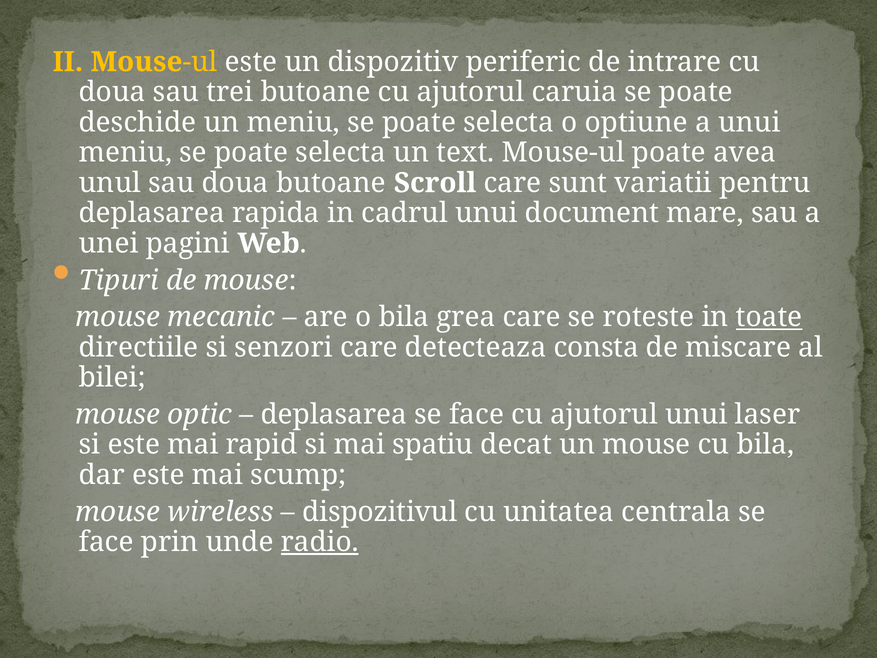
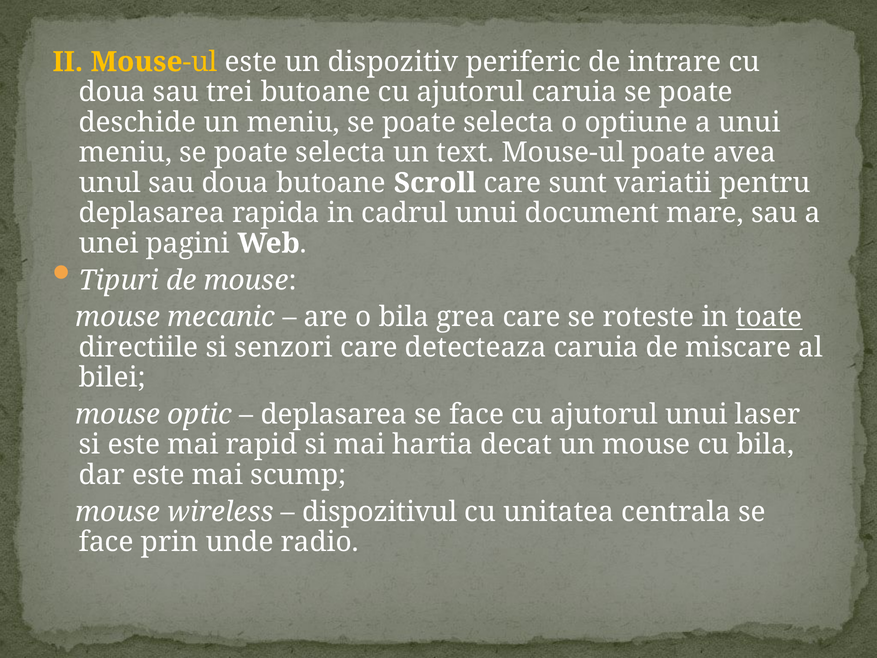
detecteaza consta: consta -> caruia (596, 347)
spatiu: spatiu -> hartia (433, 445)
radio underline: present -> none (320, 542)
